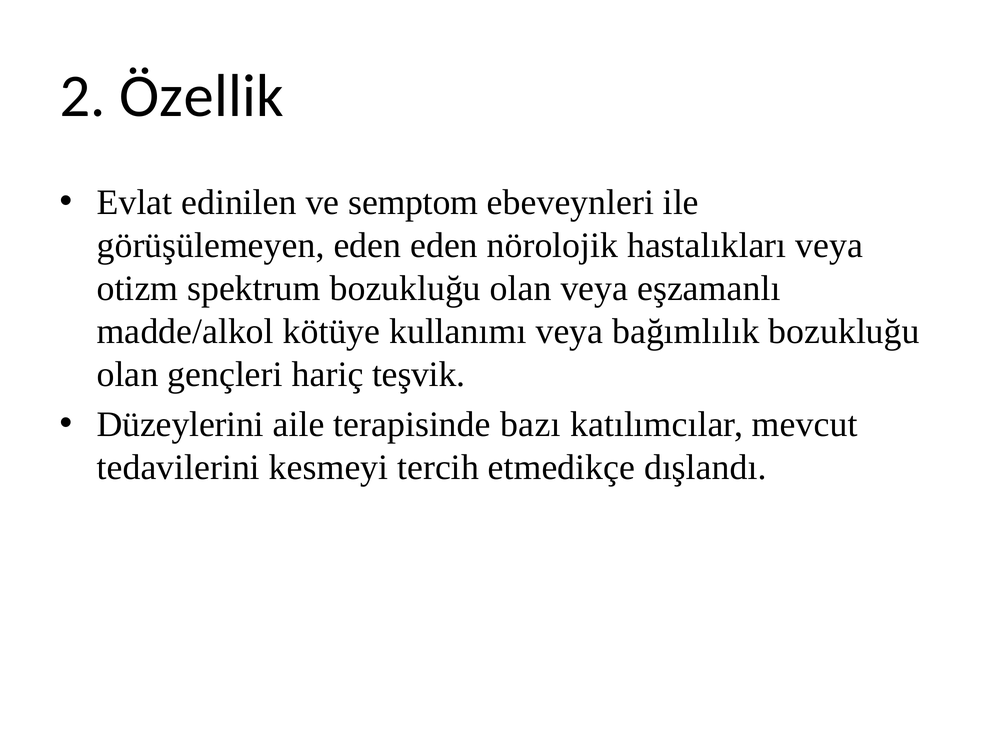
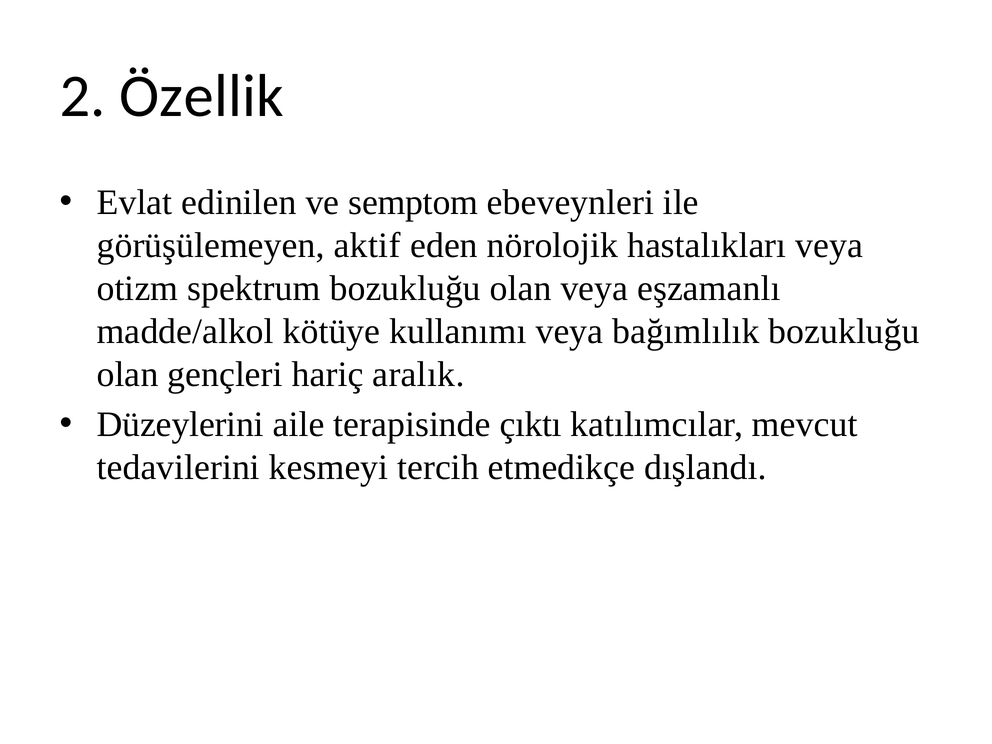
görüşülemeyen eden: eden -> aktif (367, 246)
teşvik: teşvik -> aralık (418, 374)
bazı: bazı -> çıktı (531, 425)
